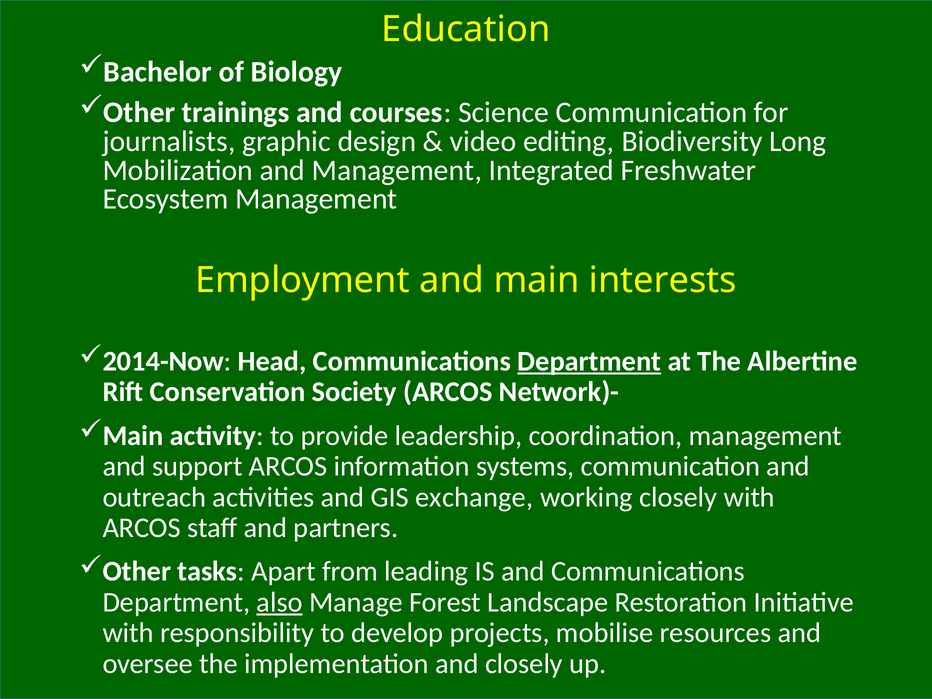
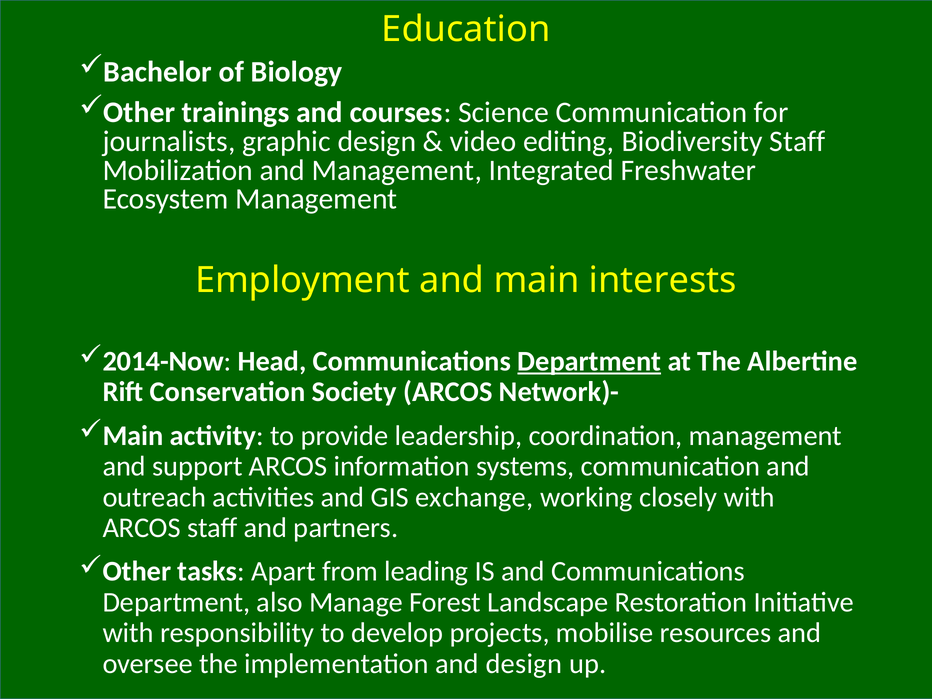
Biodiversity Long: Long -> Staff (797, 141)
also underline: present -> none (280, 602)
and closely: closely -> design (524, 664)
